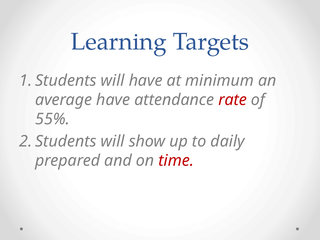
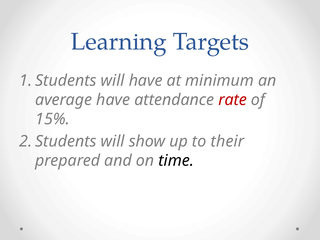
55%: 55% -> 15% (52, 119)
daily: daily -> their (228, 141)
time colour: red -> black (176, 161)
